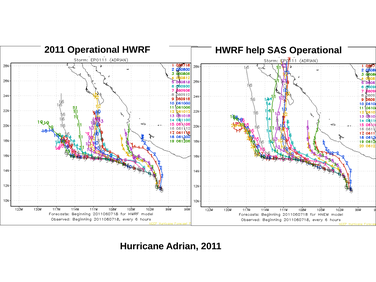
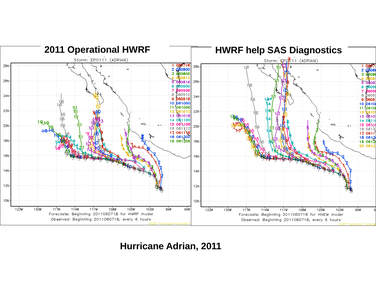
SAS Operational: Operational -> Diagnostics (316, 50)
